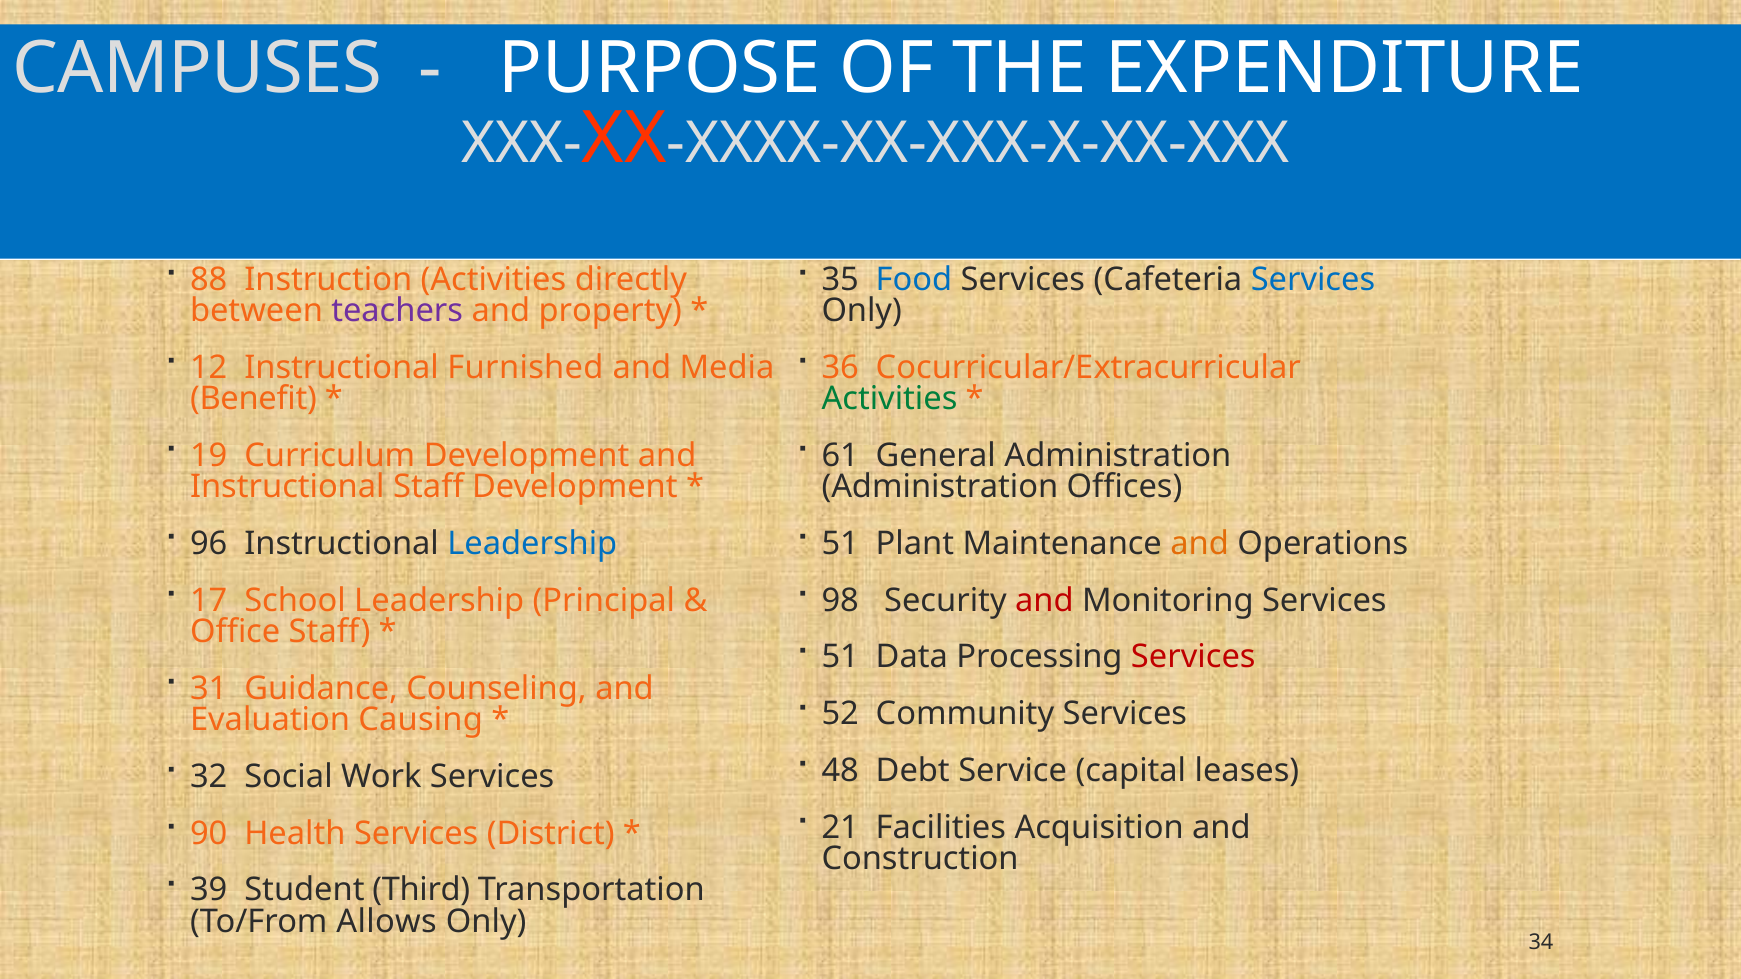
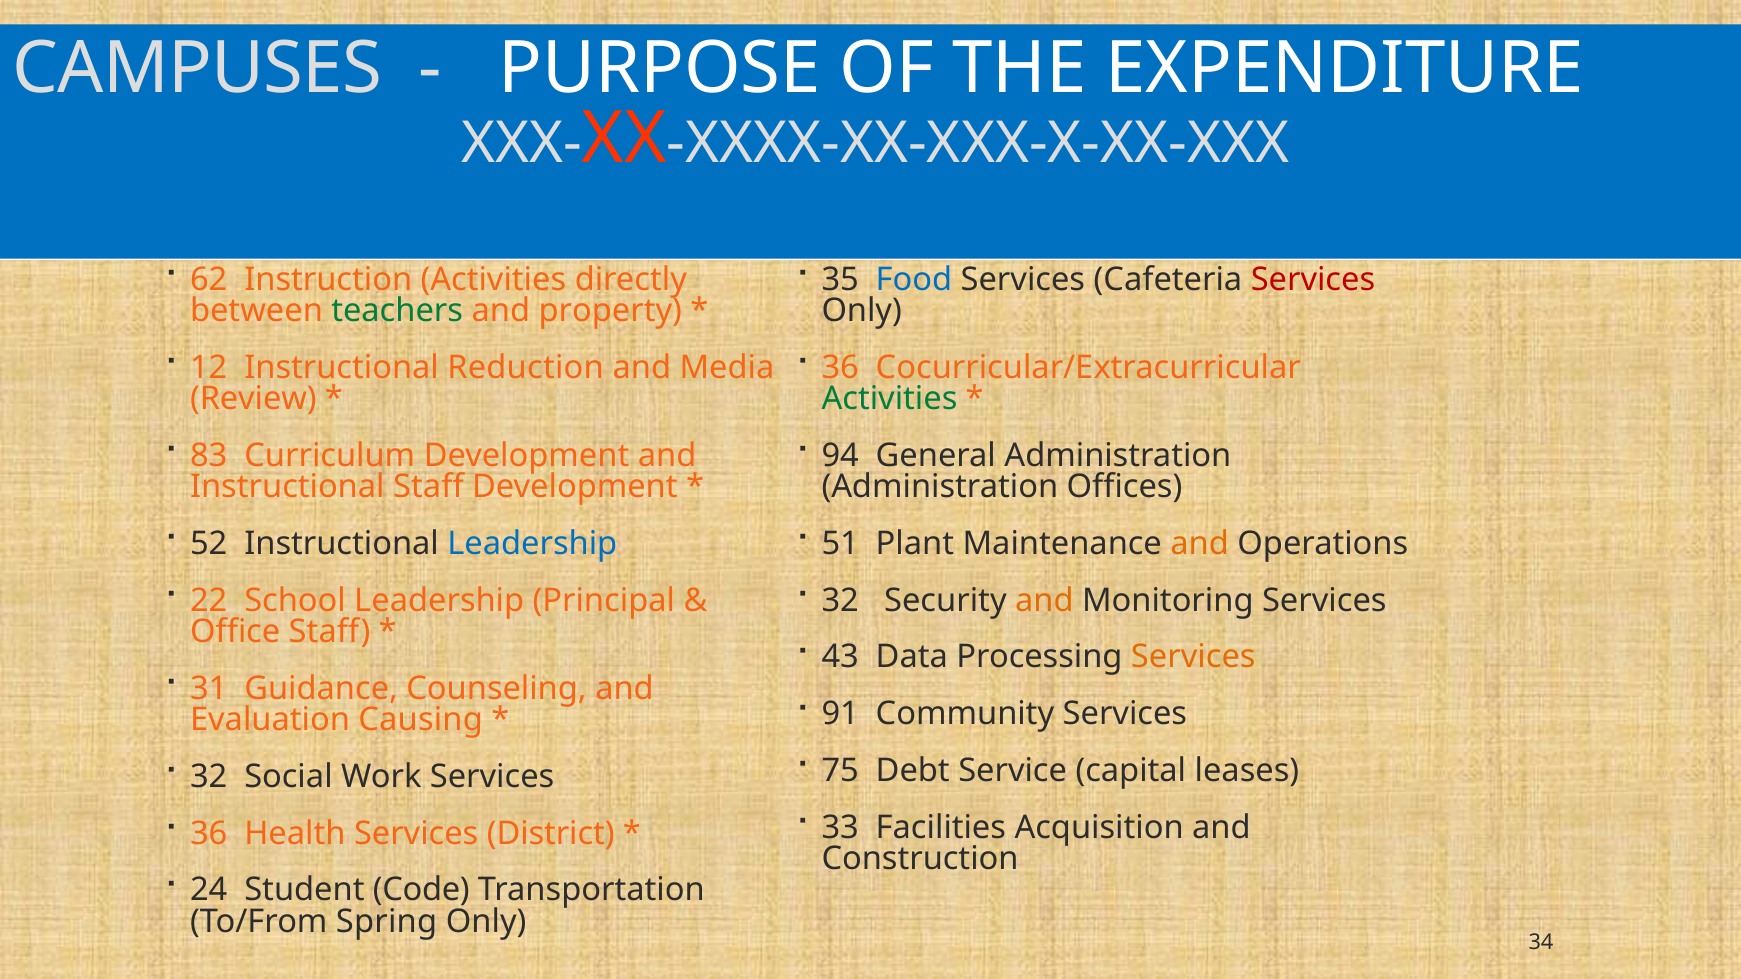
88: 88 -> 62 (209, 280)
Services colour: blue -> red (1313, 280)
teachers colour: purple -> green (397, 311)
Furnished: Furnished -> Reduction (526, 368)
Benefit: Benefit -> Review (253, 399)
19: 19 -> 83 (209, 456)
61: 61 -> 94 (840, 456)
96: 96 -> 52 (209, 544)
17: 17 -> 22 (209, 601)
98: 98 -> 32 (840, 601)
and colour: red -> orange (1044, 601)
51: 51 -> 43 (840, 657)
Services colour: red -> orange (1193, 657)
52: 52 -> 91 (840, 714)
48: 48 -> 75 (840, 771)
21: 21 -> 33 (840, 828)
90: 90 -> 36 (209, 834)
39: 39 -> 24 (209, 890)
Third: Third -> Code (421, 890)
Allows: Allows -> Spring (387, 922)
